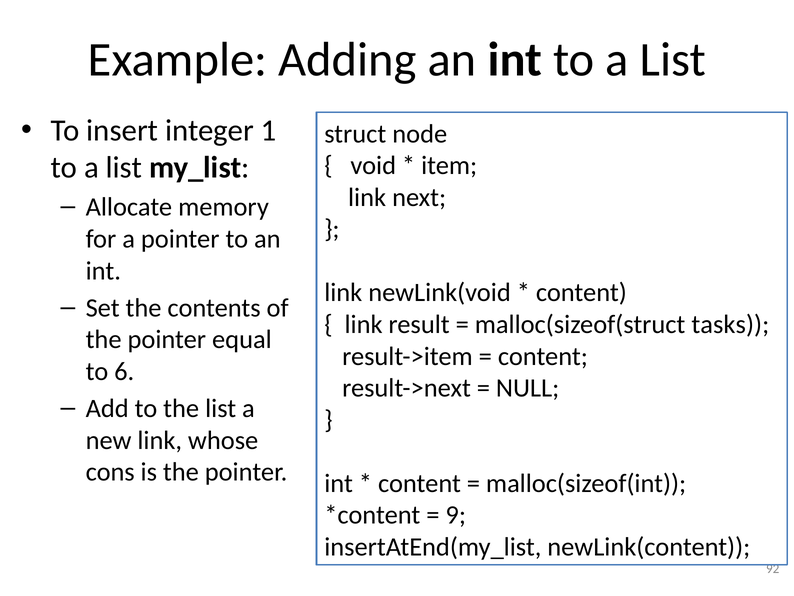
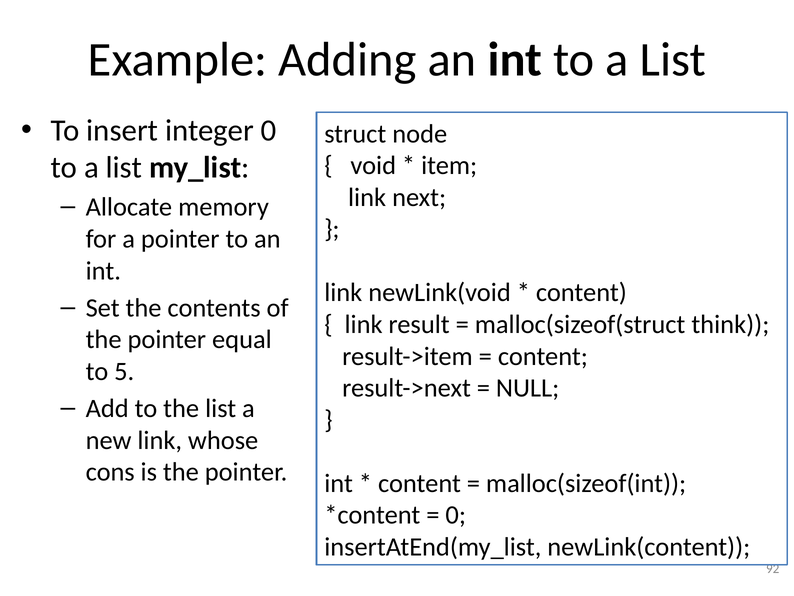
integer 1: 1 -> 0 (269, 131)
tasks: tasks -> think (730, 324)
6: 6 -> 5 (124, 371)
9: 9 -> 0 (456, 515)
